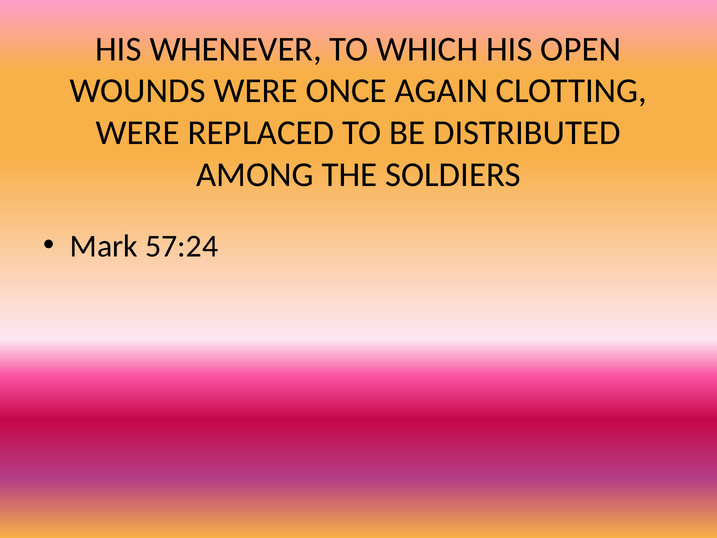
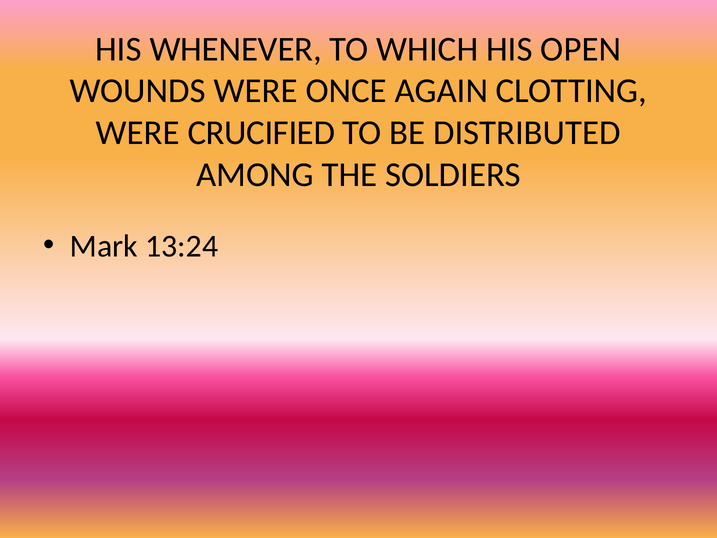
REPLACED: REPLACED -> CRUCIFIED (261, 133)
57:24: 57:24 -> 13:24 (182, 246)
